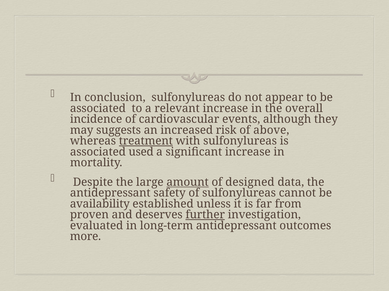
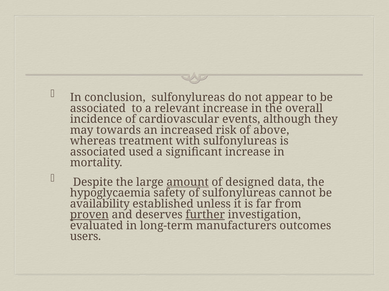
suggests: suggests -> towards (119, 130)
treatment underline: present -> none (146, 141)
antidepressant: antidepressant -> hypoglycaemia (110, 194)
proven underline: none -> present (89, 215)
long-term antidepressant: antidepressant -> manufacturers (236, 226)
more: more -> users (85, 237)
